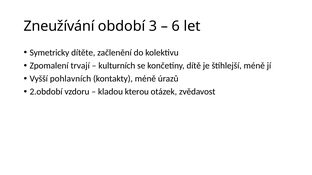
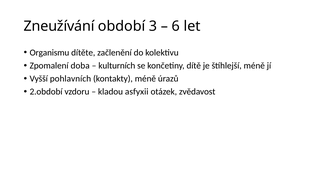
Symetricky: Symetricky -> Organismu (49, 53)
trvají: trvají -> doba (80, 66)
kterou: kterou -> asfyxii (137, 92)
